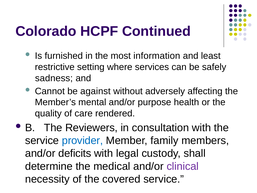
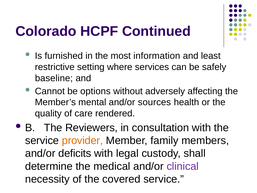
sadness: sadness -> baseline (54, 78)
against: against -> options (95, 91)
purpose: purpose -> sources (154, 102)
provider colour: blue -> orange (82, 140)
